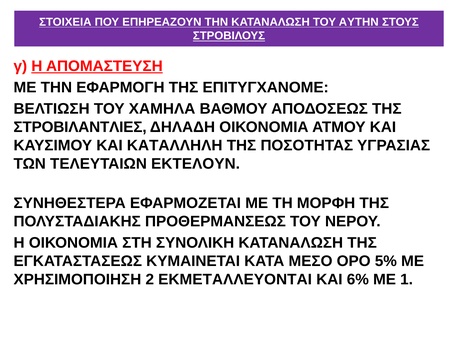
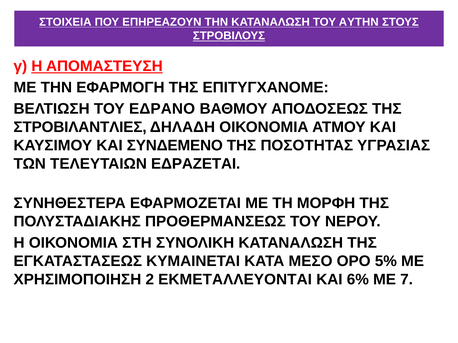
ΧΑΜΗΛΑ: ΧΑΜΗΛΑ -> ΕΔΡΑΝΟ (162, 109)
ΚΑΤΑΛΛΗΛΗ: ΚΑΤΑΛΛΗΛΗ -> ΣΥΝΔΕΜΕΝΟ (175, 146)
ΕΚΤΕΛΟΥΝ: ΕΚΤΕΛΟΥΝ -> ΕΔΡΑΖΕΤΑΙ (196, 164)
1: 1 -> 7 (407, 280)
